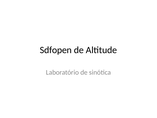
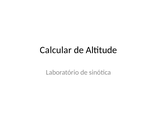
Sdfopen: Sdfopen -> Calcular (56, 50)
